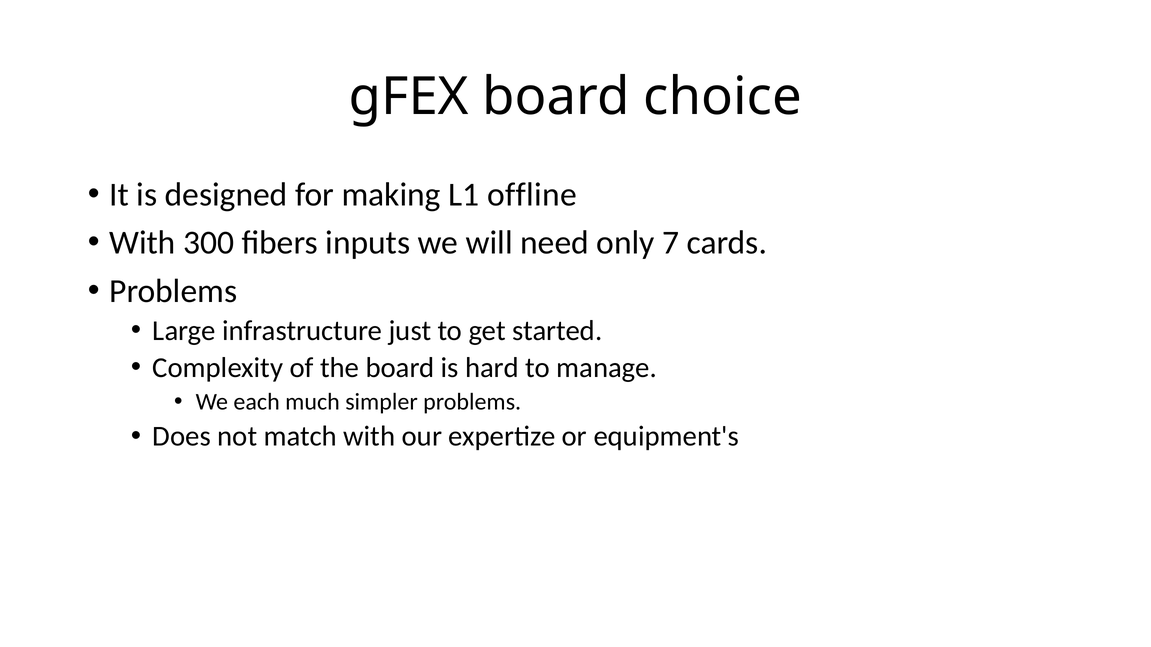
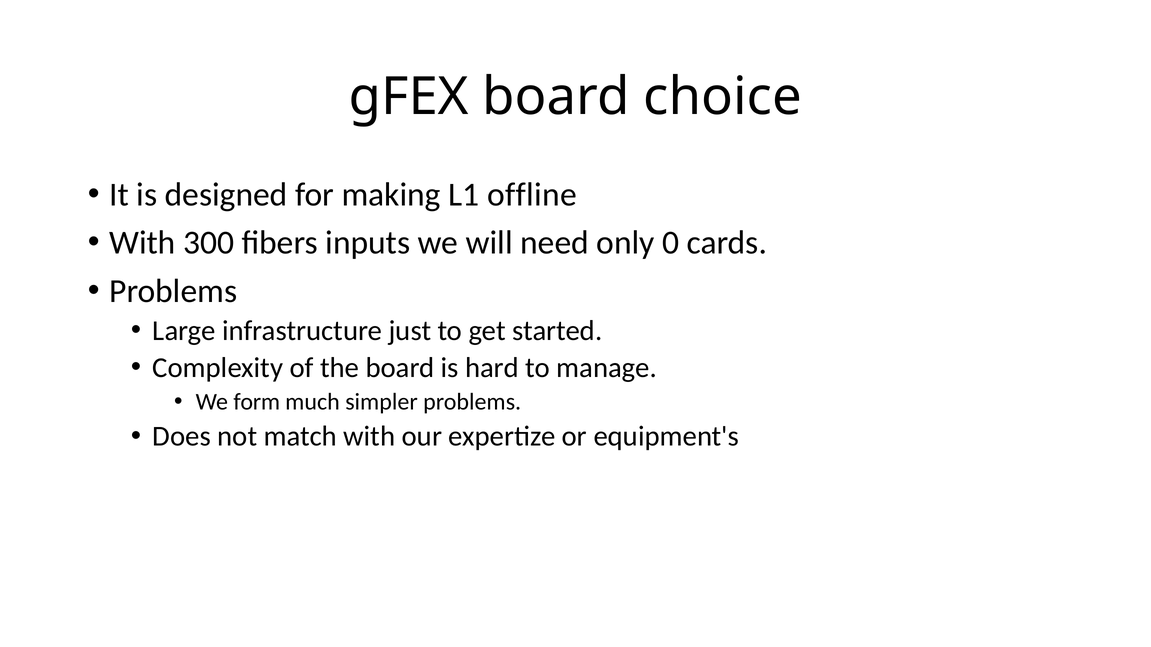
7: 7 -> 0 (671, 243)
each: each -> form (257, 402)
